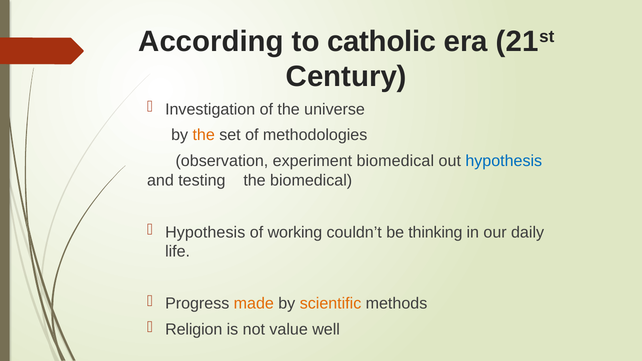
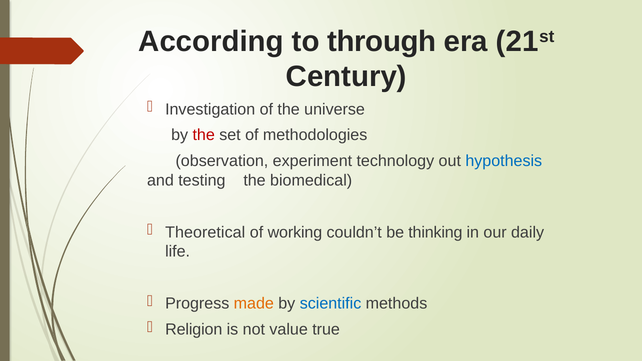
catholic: catholic -> through (382, 41)
the colour: orange -> red (204, 135)
experiment biomedical: biomedical -> technology (395, 161)
Hypothesis: Hypothesis -> Theoretical (205, 232)
scientific colour: orange -> blue (331, 304)
well: well -> true (326, 329)
